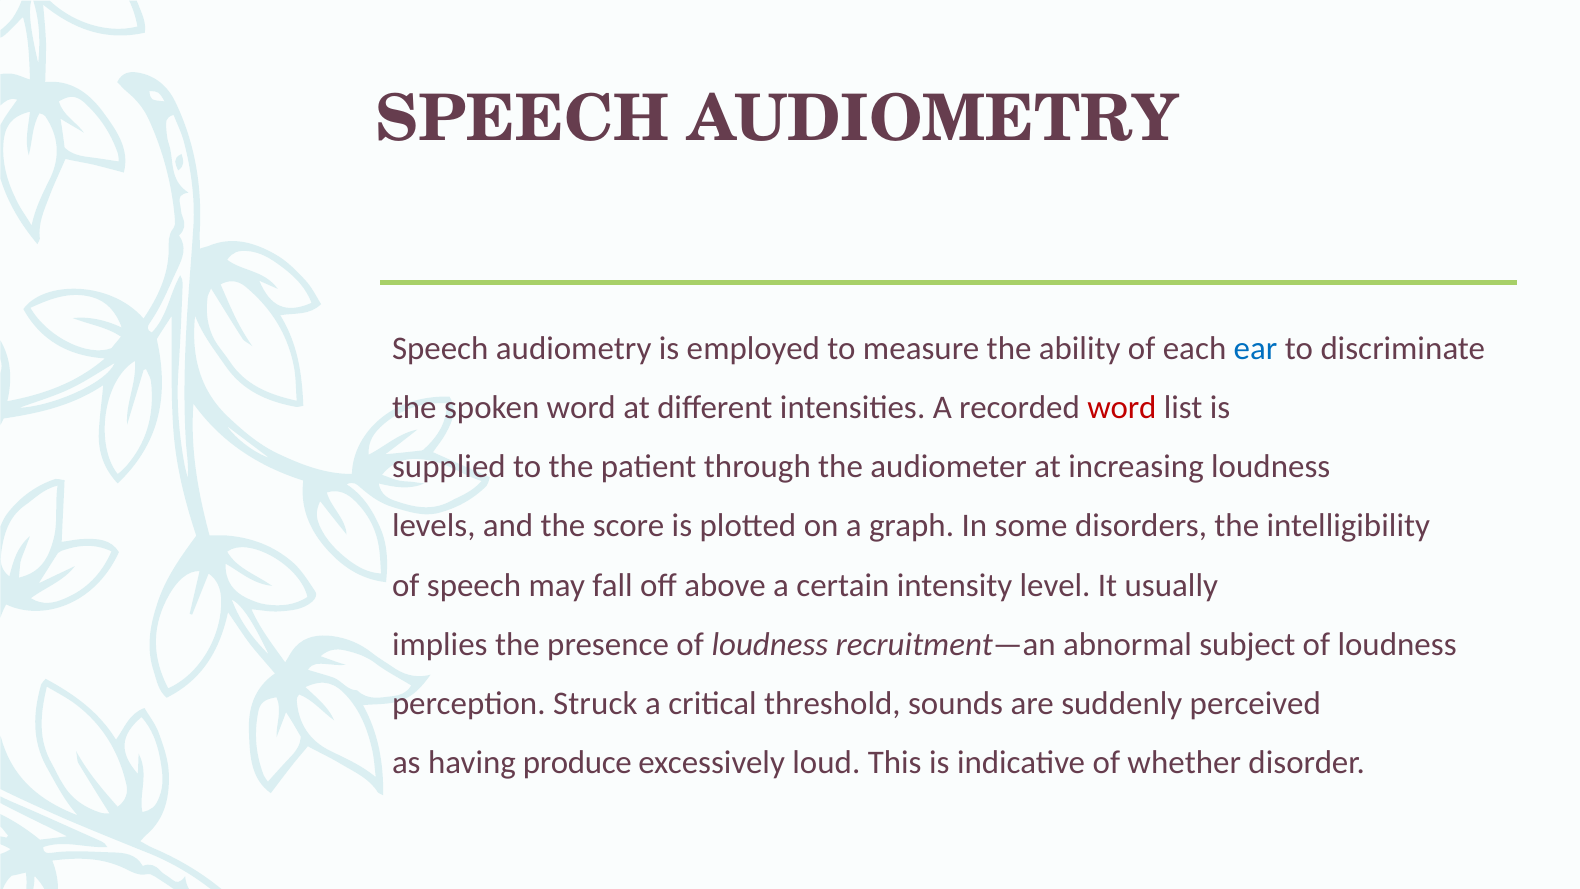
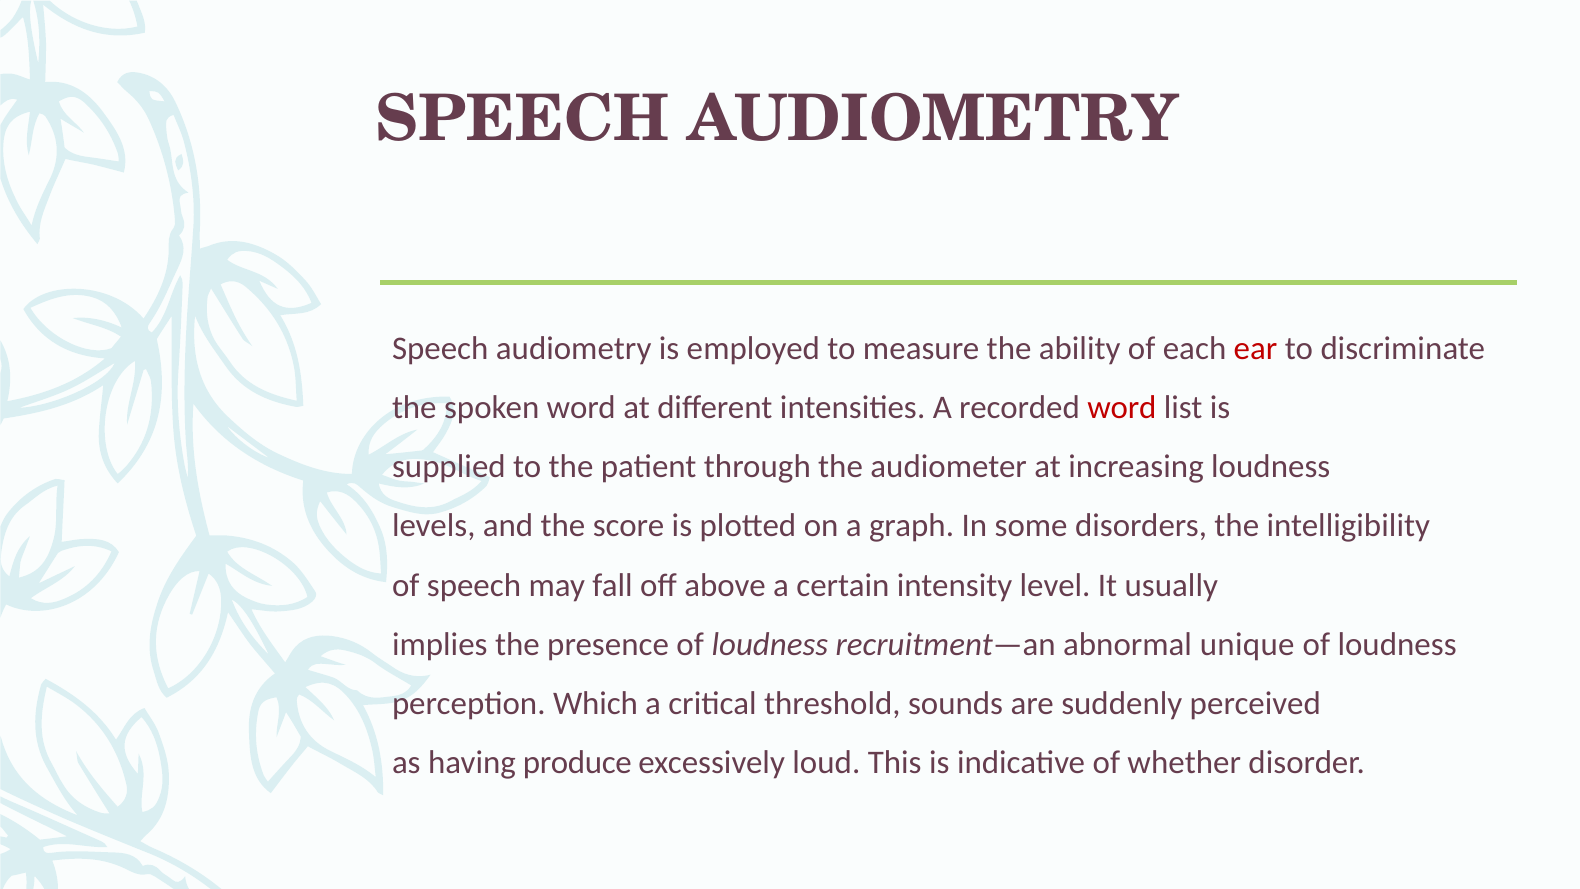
ear colour: blue -> red (1256, 348)
subject: subject -> unique (1247, 644)
Struck: Struck -> Which (595, 704)
